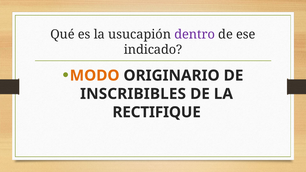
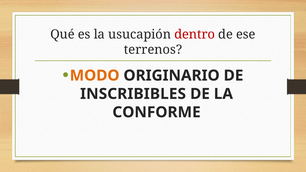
dentro colour: purple -> red (195, 34)
indicado: indicado -> terrenos (153, 50)
RECTIFIQUE: RECTIFIQUE -> CONFORME (157, 112)
